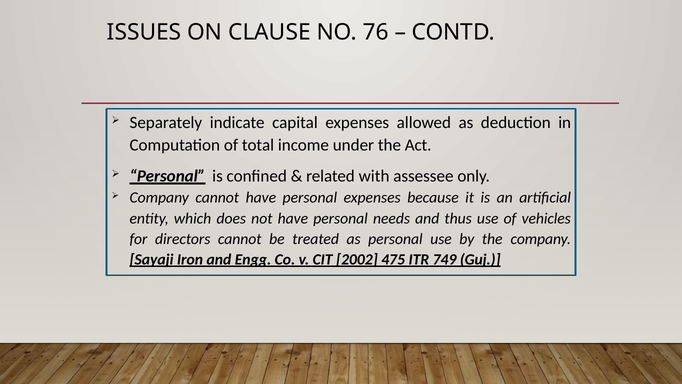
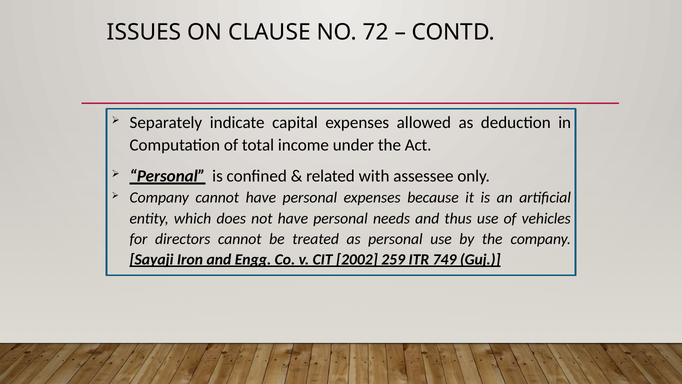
76: 76 -> 72 (376, 32)
475: 475 -> 259 (393, 259)
